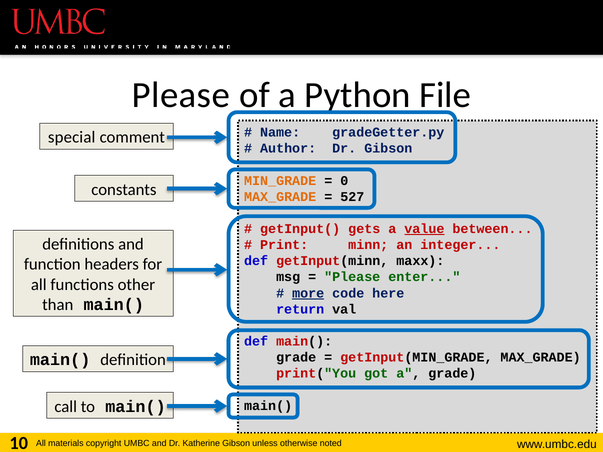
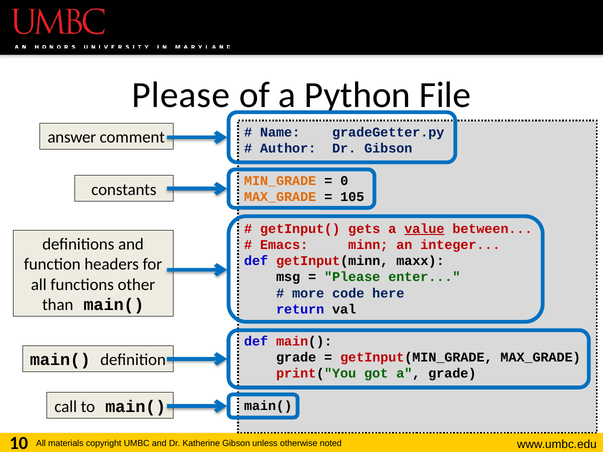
special: special -> answer (72, 137)
527: 527 -> 105 (352, 197)
Print: Print -> Emacs (284, 245)
more underline: present -> none (308, 293)
